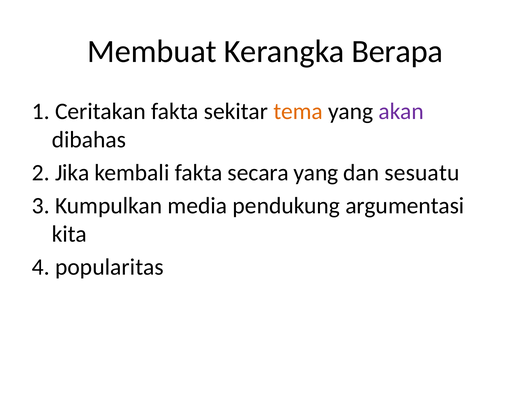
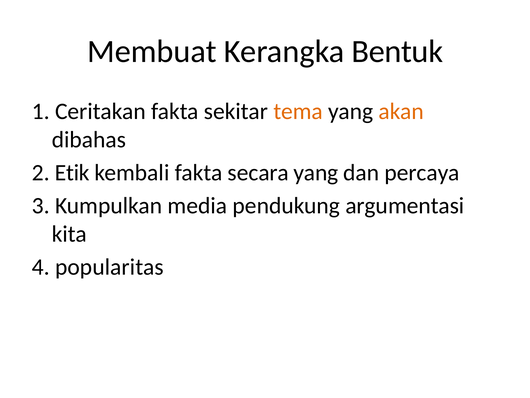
Berapa: Berapa -> Bentuk (397, 51)
akan colour: purple -> orange (401, 111)
Jika: Jika -> Etik (72, 172)
sesuatu: sesuatu -> percaya (422, 172)
